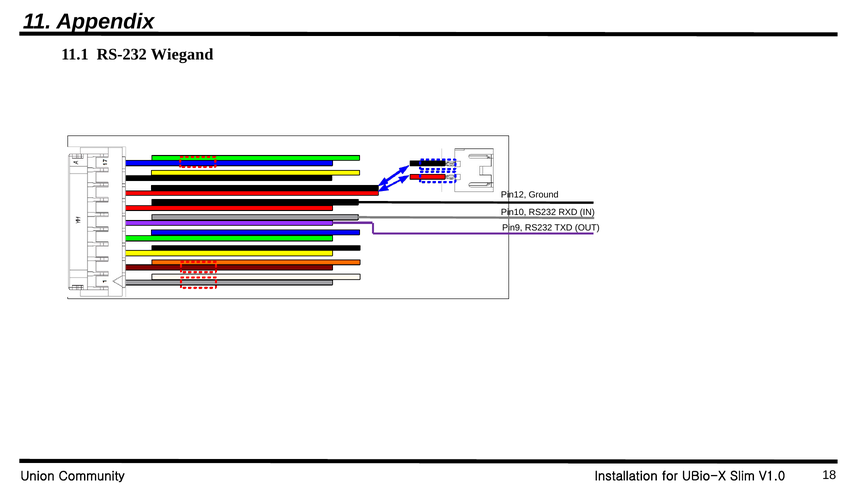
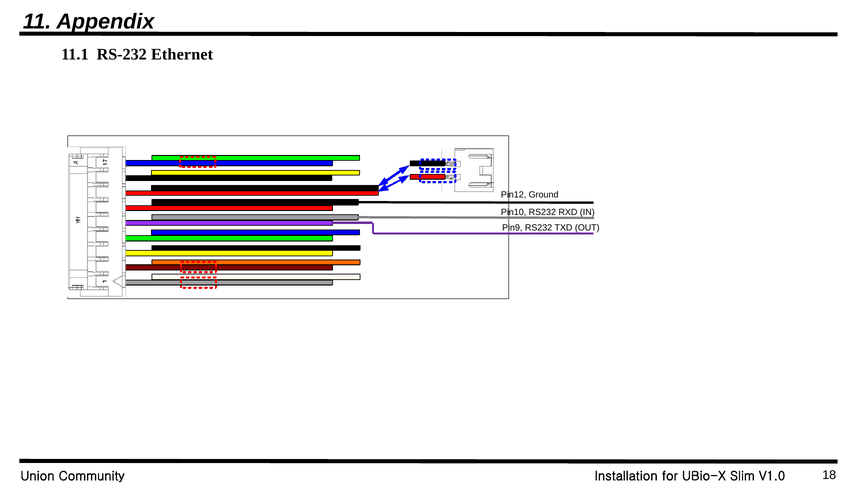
Wiegand: Wiegand -> Ethernet (182, 54)
